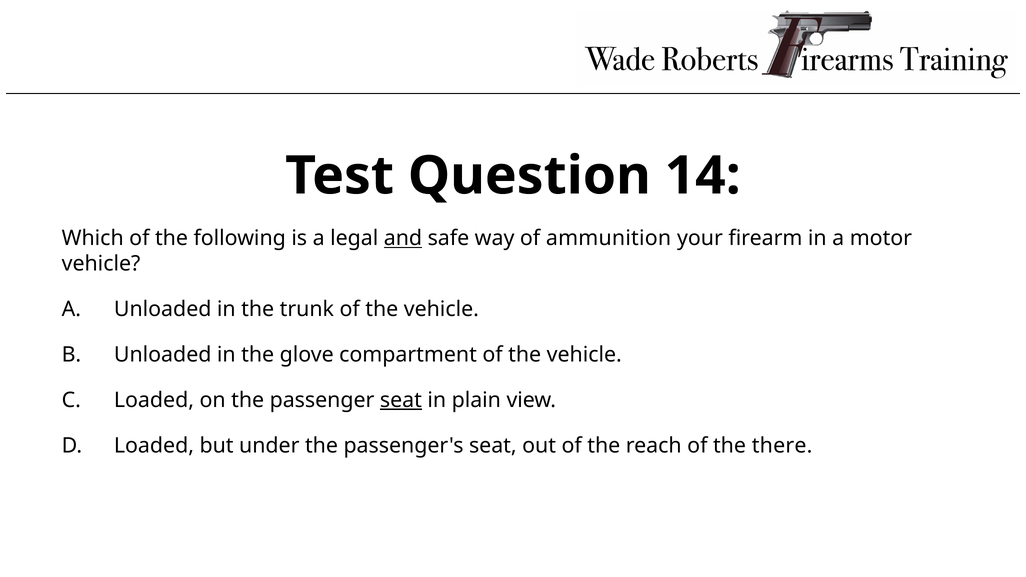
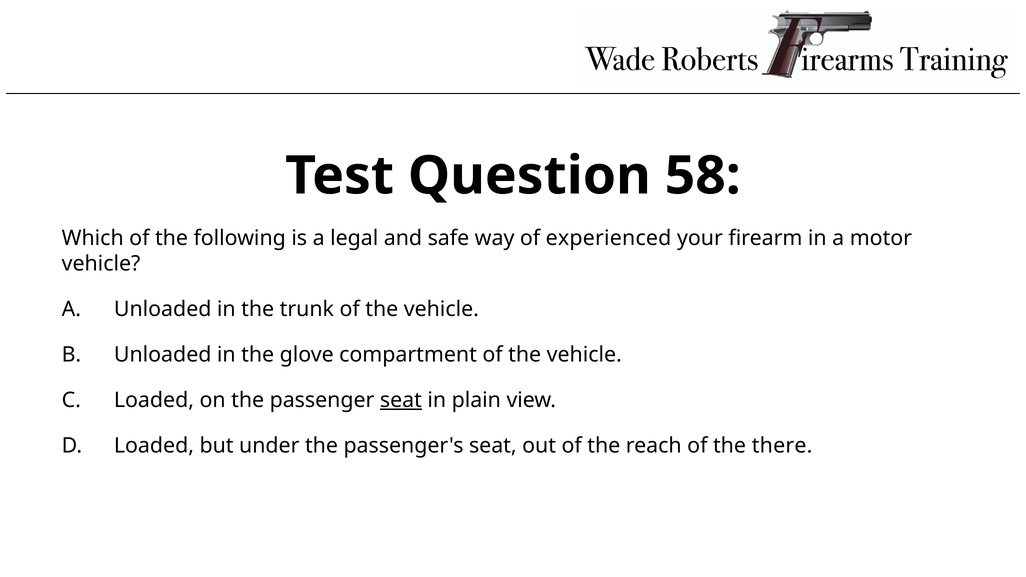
14: 14 -> 58 (703, 176)
and underline: present -> none (403, 238)
ammunition: ammunition -> experienced (609, 238)
